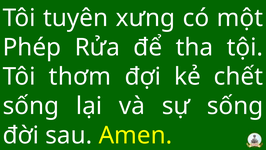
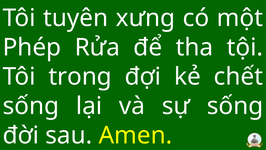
thơm: thơm -> trong (80, 77)
